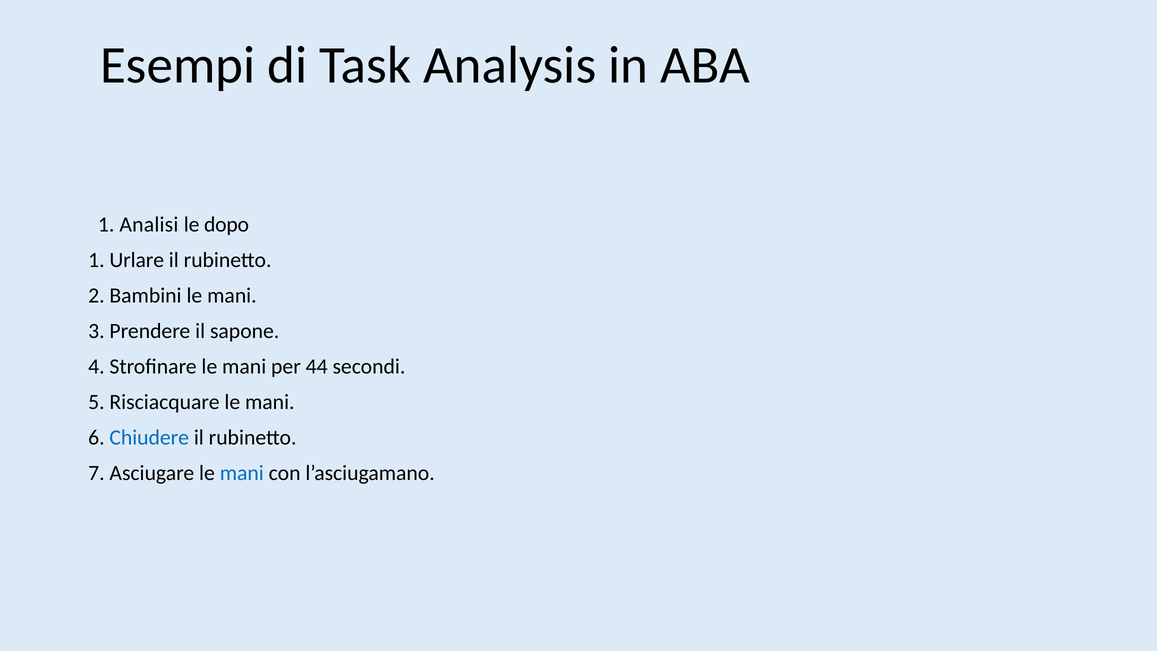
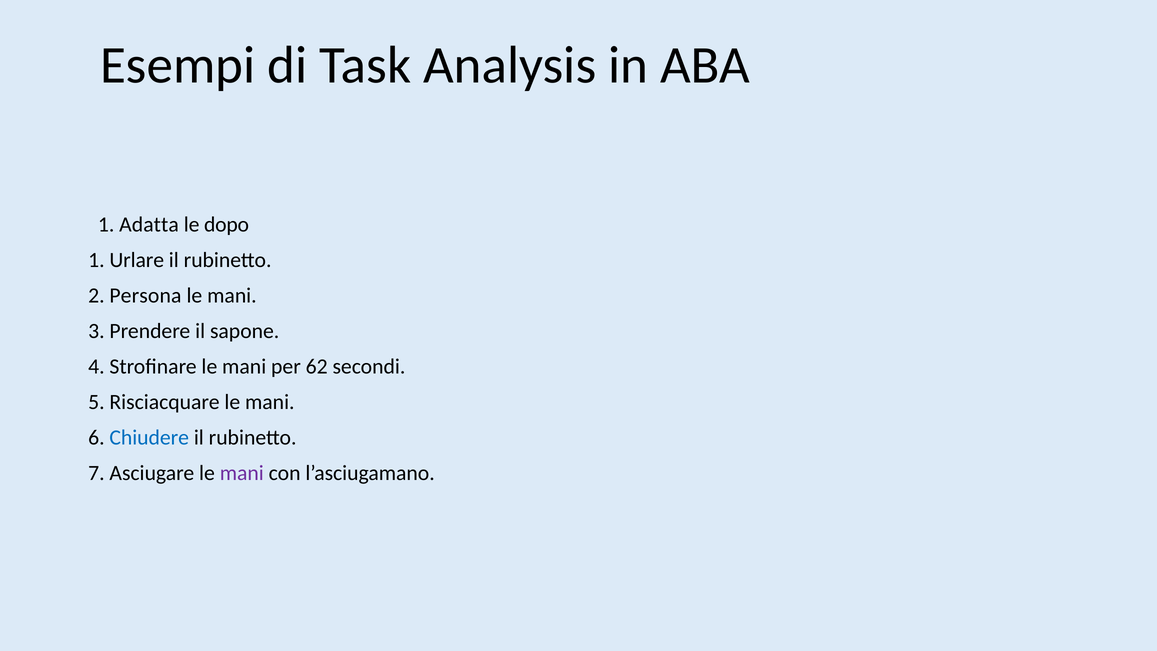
Analisi: Analisi -> Adatta (149, 225)
Bambini: Bambini -> Persona (145, 296)
44: 44 -> 62 (317, 367)
mani colour: blue -> purple (242, 473)
